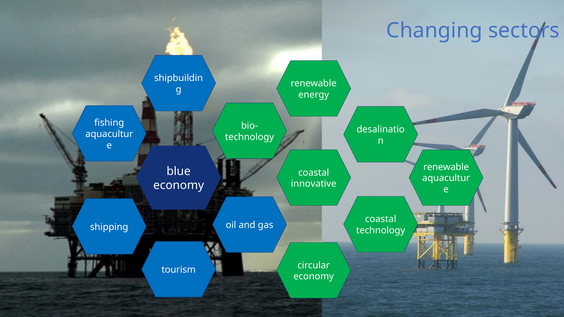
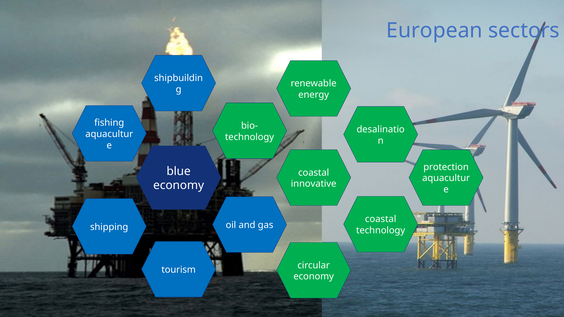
Changing: Changing -> European (434, 31)
renewable: renewable -> protection (446, 167)
